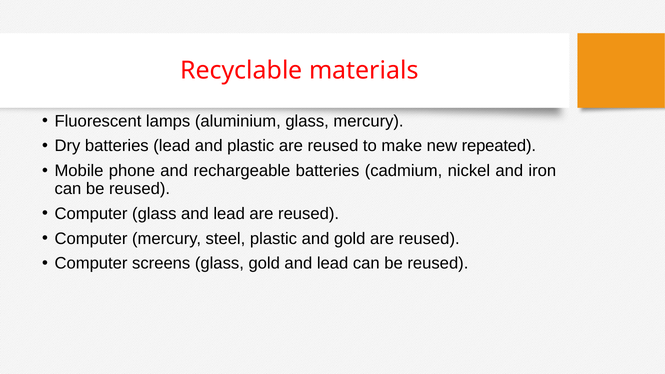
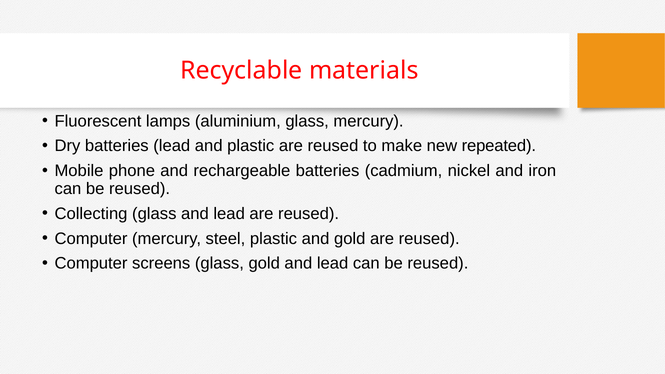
Computer: Computer -> Collecting (91, 214)
